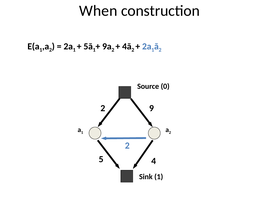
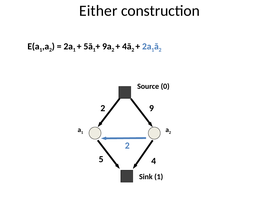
When: When -> Either (98, 11)
